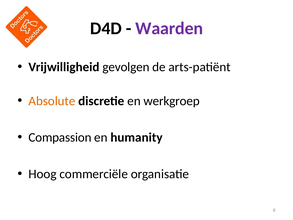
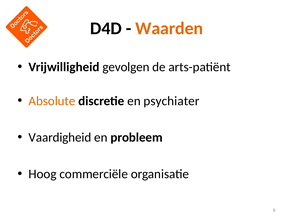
Waarden colour: purple -> orange (169, 28)
werkgroep: werkgroep -> psychiater (171, 101)
Compassion: Compassion -> Vaardigheid (60, 137)
humanity: humanity -> probleem (137, 137)
